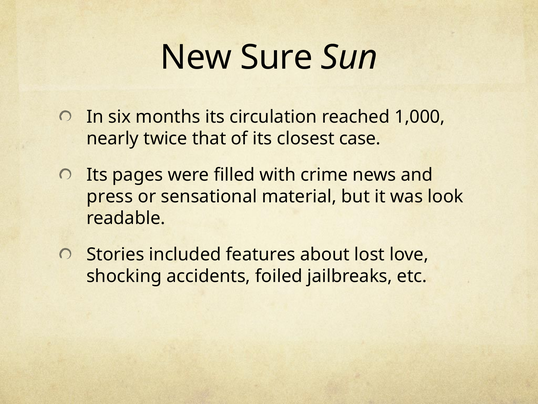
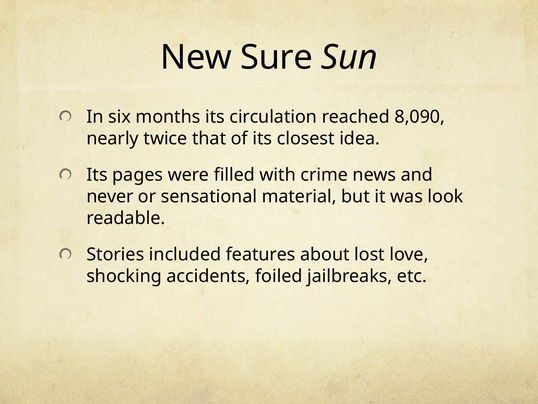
1,000: 1,000 -> 8,090 (420, 117)
case: case -> idea (360, 138)
press: press -> never (110, 196)
